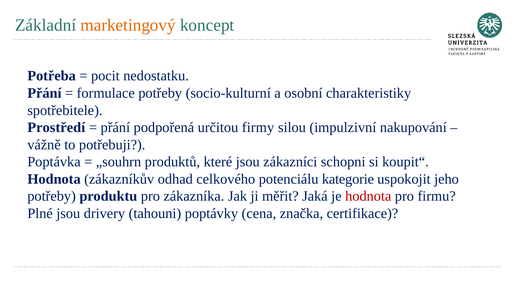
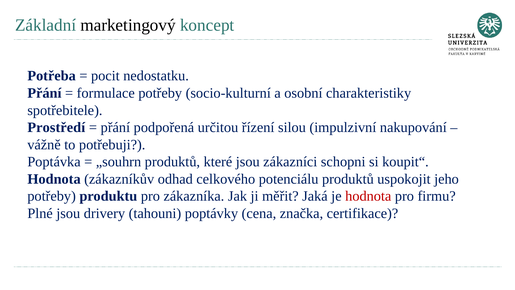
marketingový colour: orange -> black (128, 25)
firmy: firmy -> řízení (258, 127)
potenciálu kategorie: kategorie -> produktů (348, 179)
